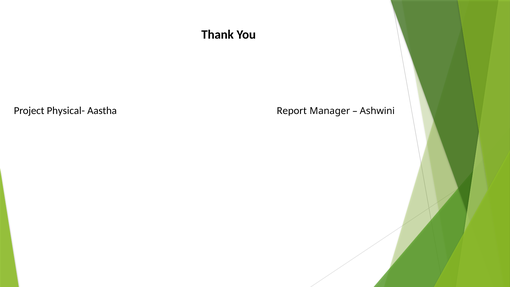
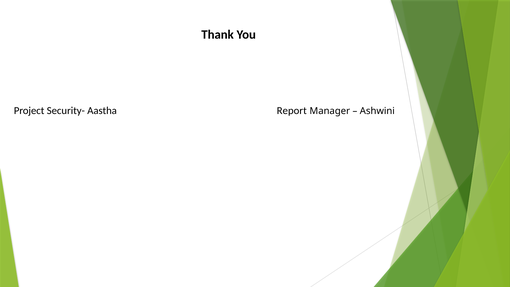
Physical-: Physical- -> Security- (66, 111)
